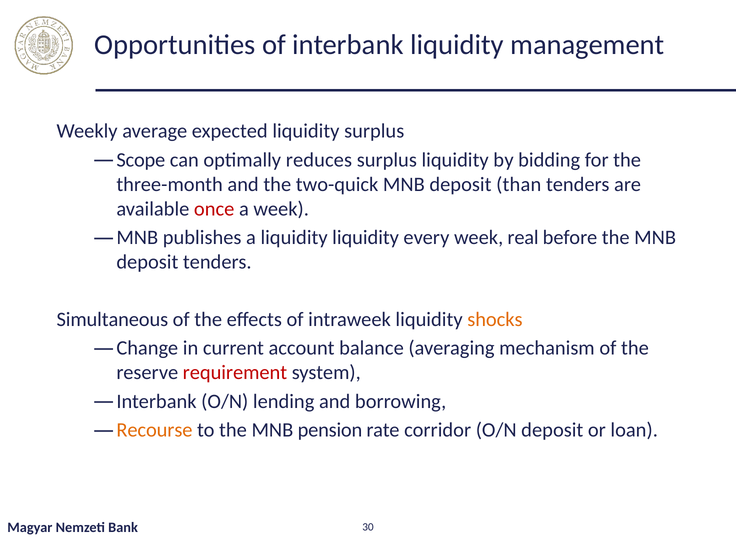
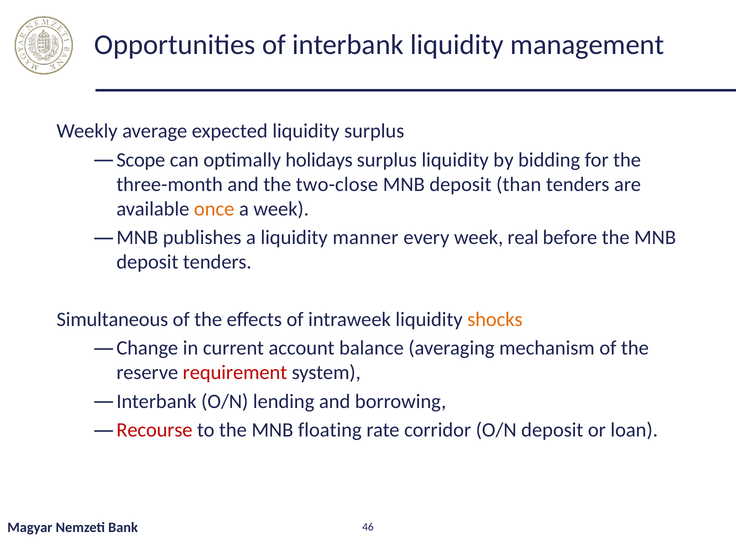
reduces: reduces -> holidays (319, 160)
two-quick: two-quick -> two-close (337, 184)
once colour: red -> orange (214, 209)
liquidity liquidity: liquidity -> manner (365, 238)
Recourse colour: orange -> red (154, 430)
pension: pension -> floating (330, 430)
30: 30 -> 46 (368, 527)
